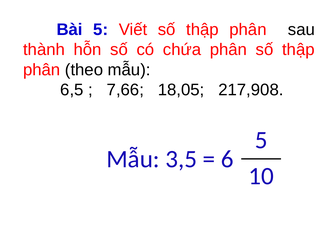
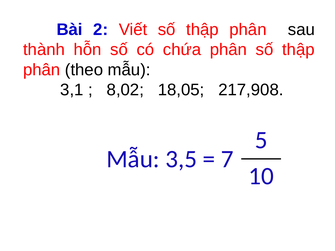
Bài 5: 5 -> 2 (101, 30)
6,5: 6,5 -> 3,1 (72, 90)
7,66: 7,66 -> 8,02 (125, 90)
6: 6 -> 7 (227, 159)
